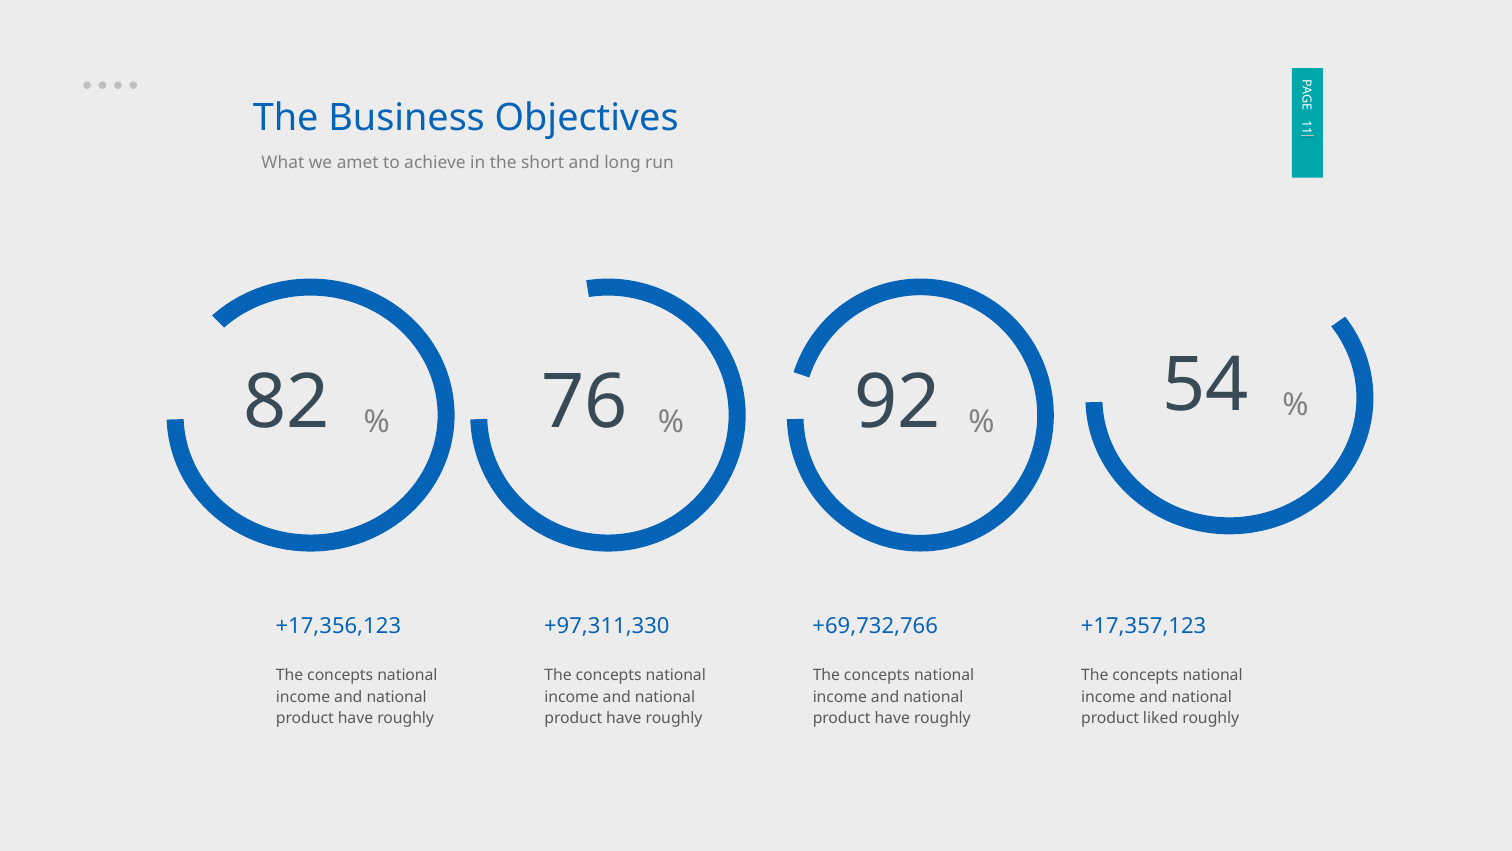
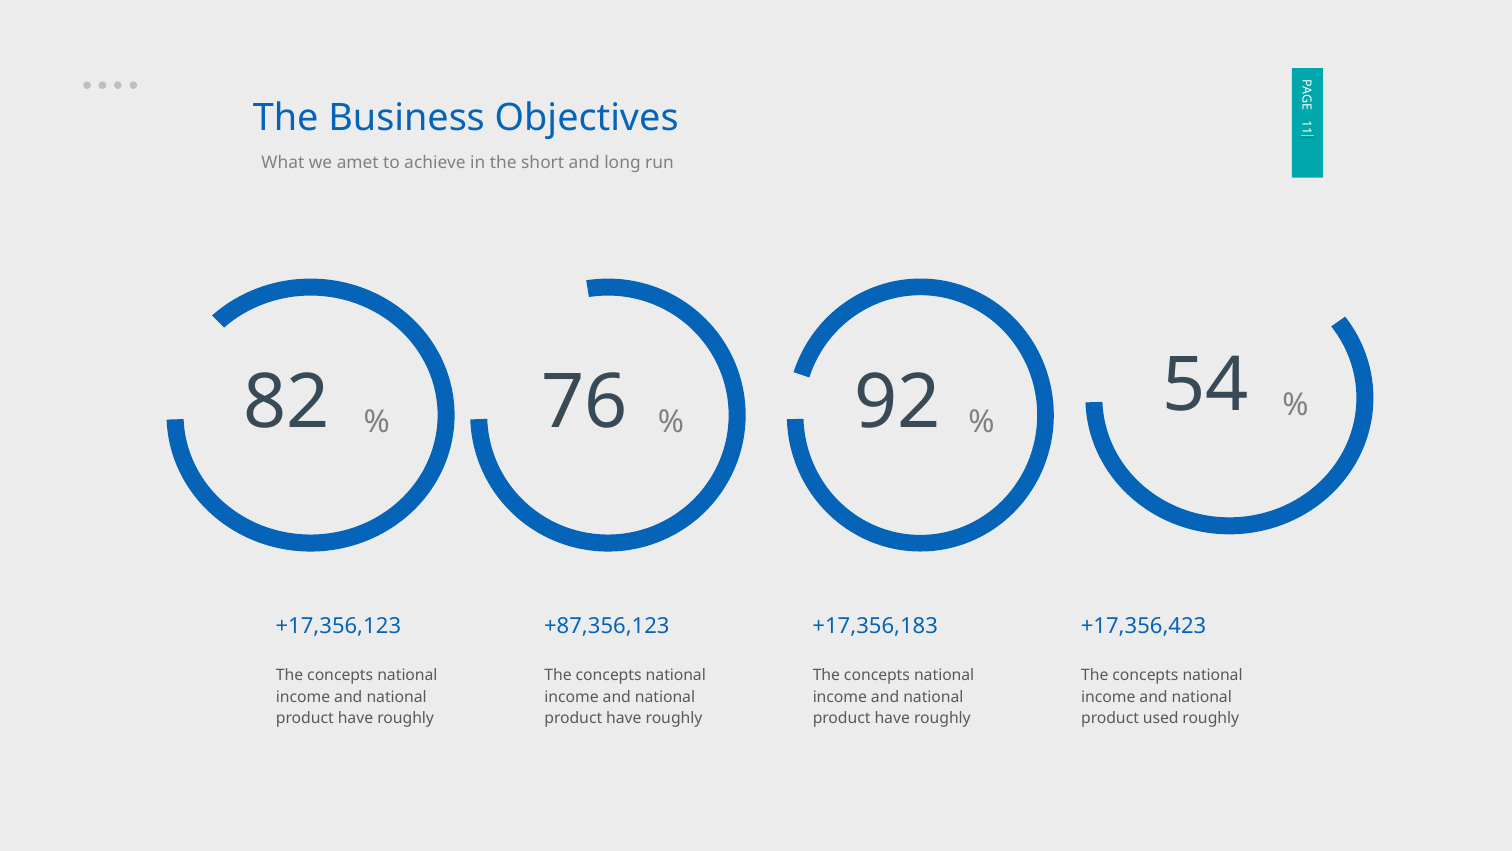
+97,311,330: +97,311,330 -> +87,356,123 (607, 626)
+69,732,766: +69,732,766 -> +17,356,183 (875, 626)
+17,357,123: +17,357,123 -> +17,356,423 (1144, 626)
liked: liked -> used (1161, 718)
